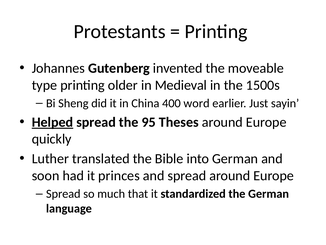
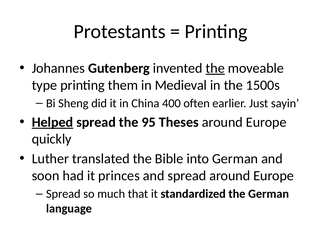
the underline: none -> present (215, 68)
older: older -> them (123, 85)
word: word -> often (197, 103)
